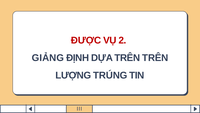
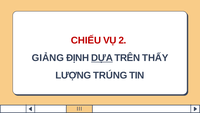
ĐƯỢC: ĐƯỢC -> CHIẾU (86, 40)
DỰA underline: none -> present (102, 58)
TRÊN TRÊN: TRÊN -> THẤY (155, 58)
